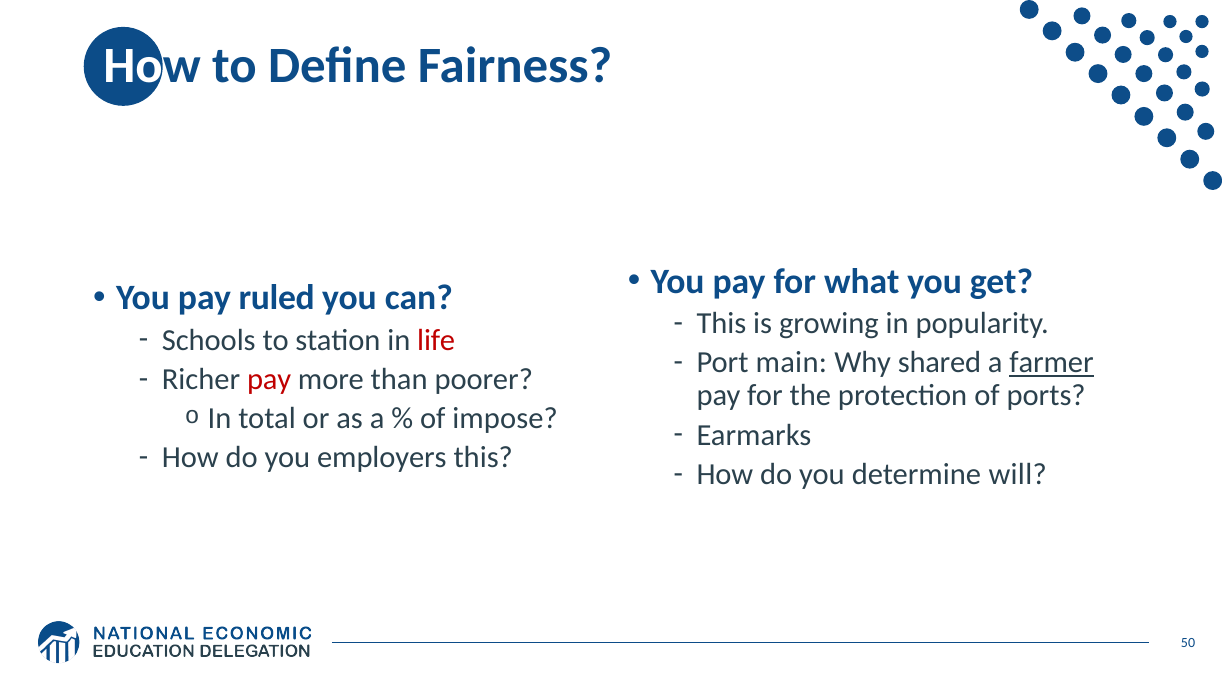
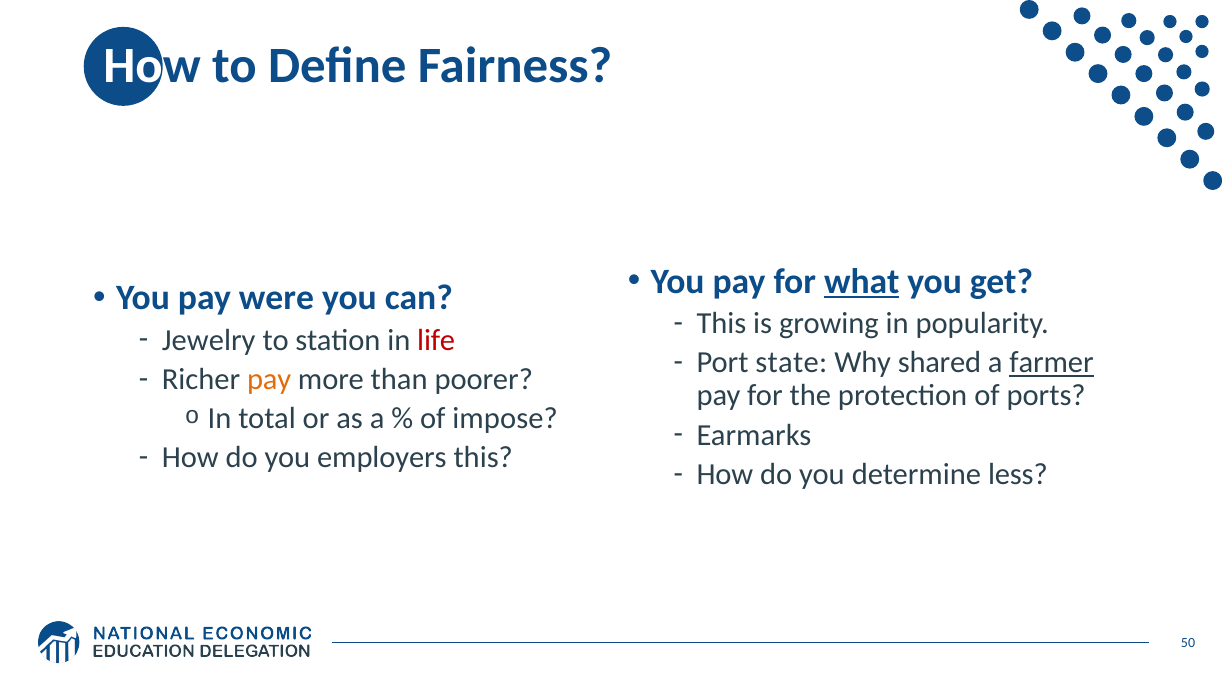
what underline: none -> present (862, 282)
ruled: ruled -> were (276, 298)
Schools: Schools -> Jewelry (209, 340)
main: main -> state (791, 363)
pay colour: red -> orange (269, 379)
will: will -> less (1018, 475)
